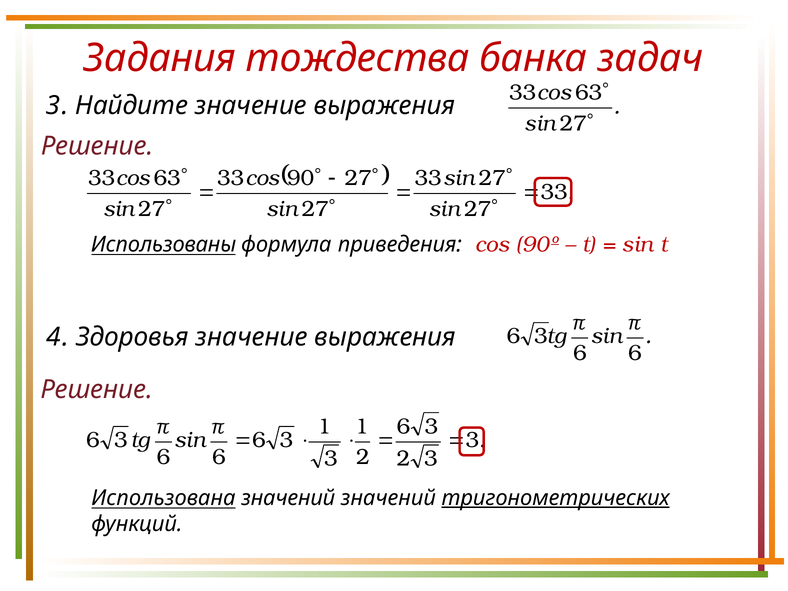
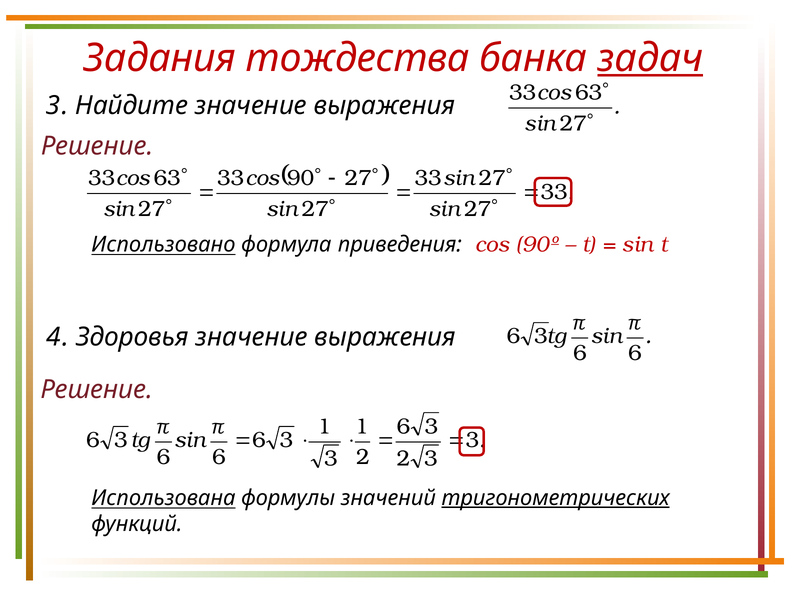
задач underline: none -> present (650, 58)
Использованы: Использованы -> Использовано (163, 245)
Использована значений: значений -> формулы (288, 498)
